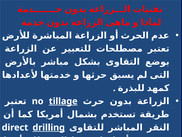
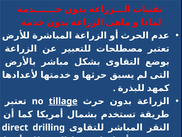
drilling underline: present -> none (49, 127)
